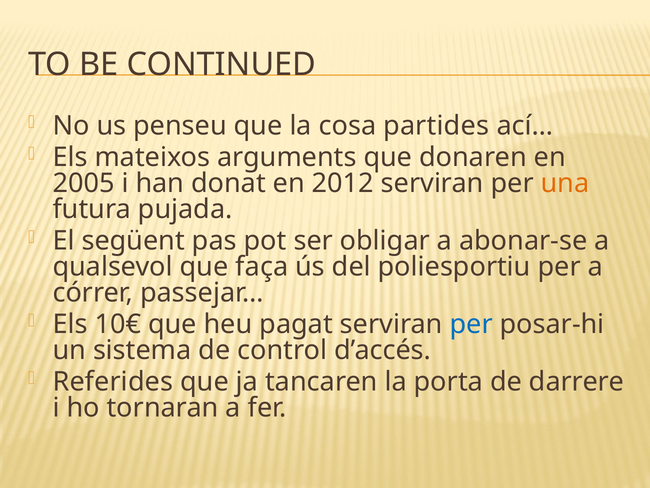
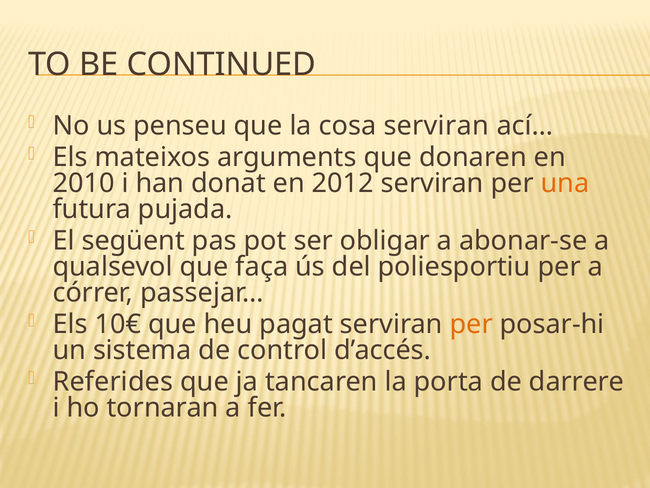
cosa partides: partides -> serviran (436, 126)
2005: 2005 -> 2010 (84, 183)
per colour: blue -> orange (471, 324)
